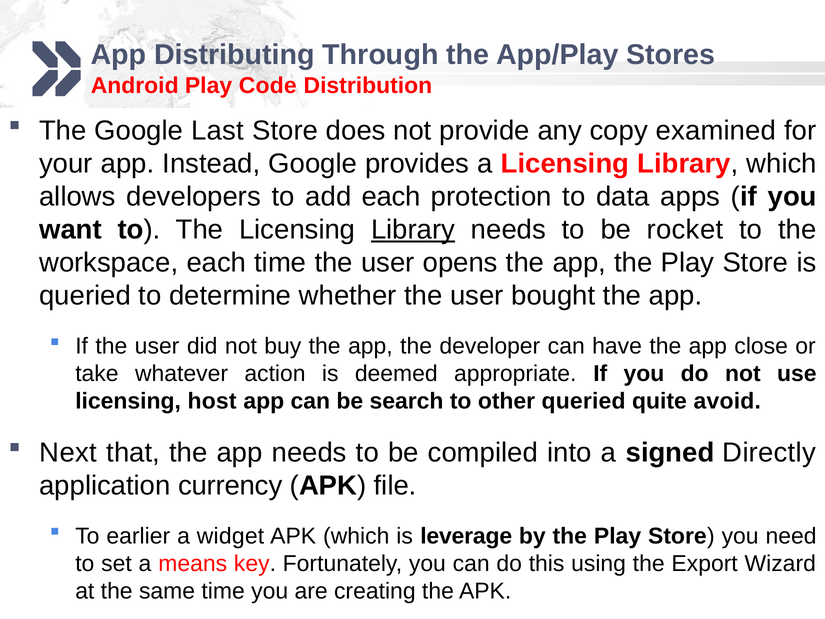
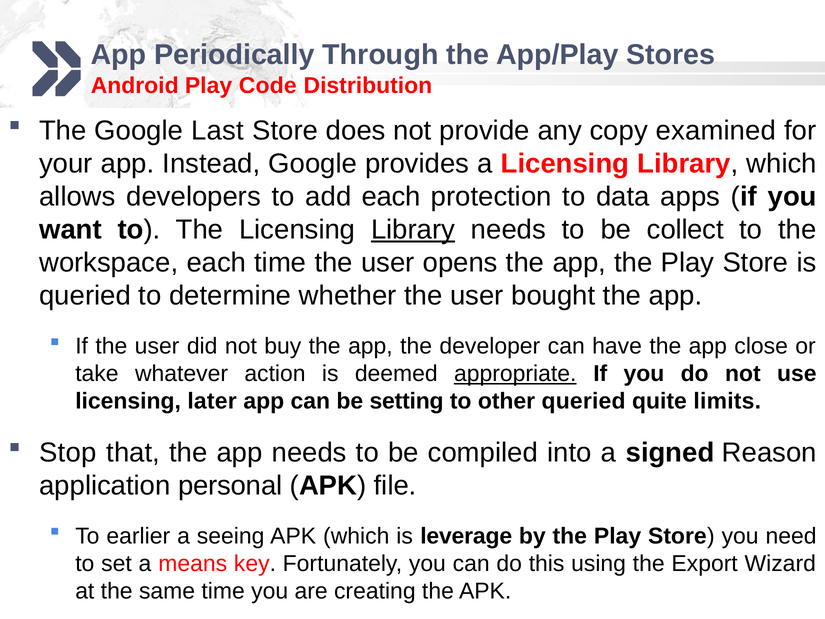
Distributing: Distributing -> Periodically (234, 55)
rocket: rocket -> collect (685, 230)
appropriate underline: none -> present (515, 374)
host: host -> later (212, 401)
search: search -> setting (407, 401)
avoid: avoid -> limits (727, 401)
Next: Next -> Stop (68, 452)
Directly: Directly -> Reason (769, 452)
currency: currency -> personal (230, 485)
widget: widget -> seeing (231, 536)
